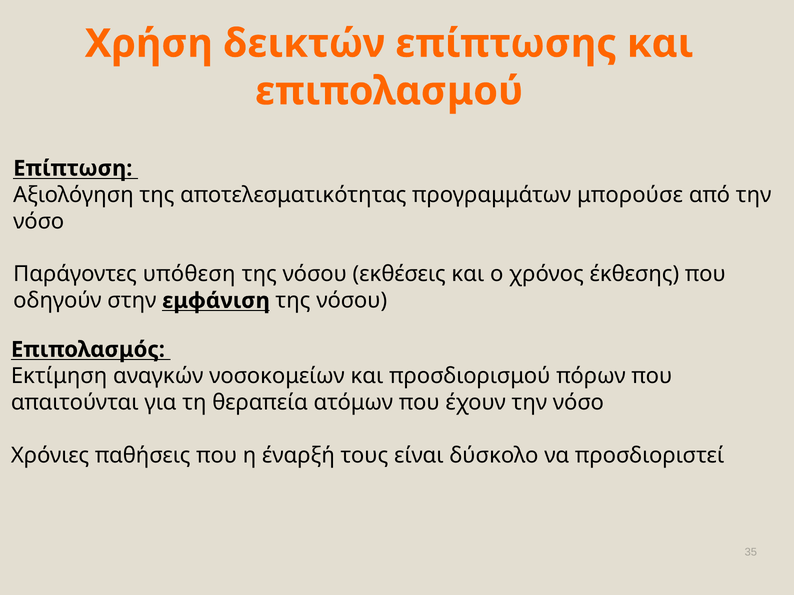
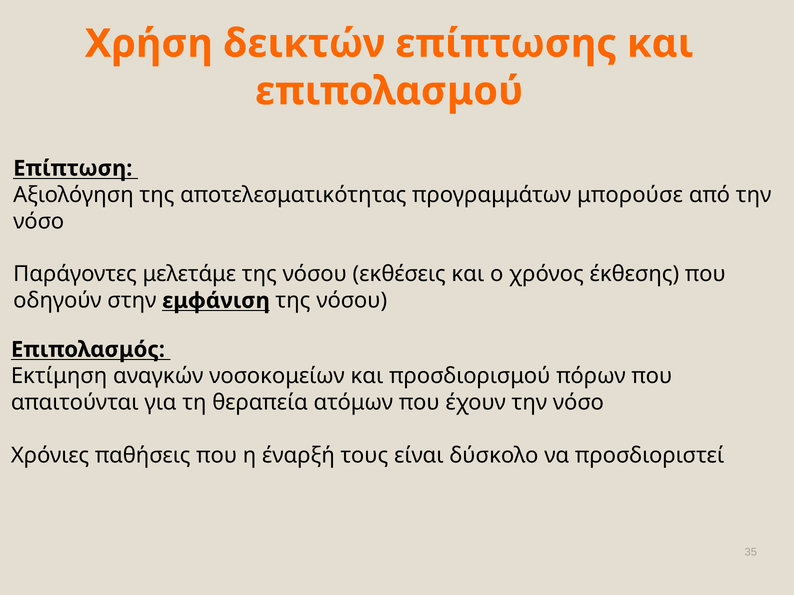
υπόθεση: υπόθεση -> μελετάμε (189, 274)
